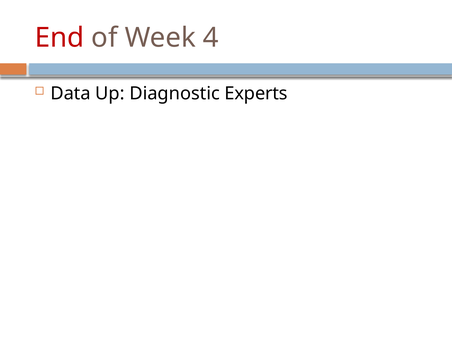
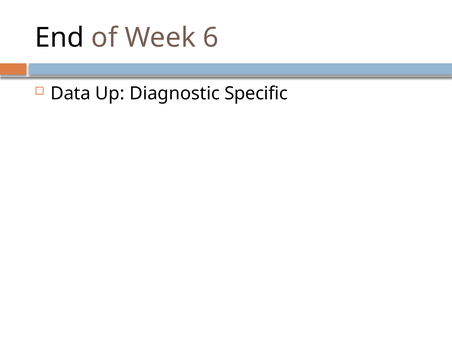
End colour: red -> black (59, 38)
4: 4 -> 6 (211, 38)
Experts: Experts -> Specific (256, 94)
